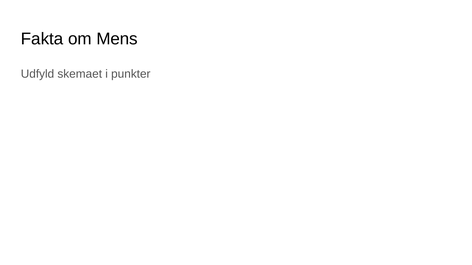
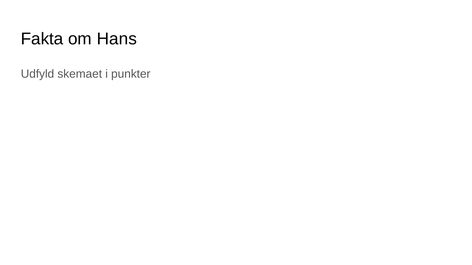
Mens: Mens -> Hans (117, 39)
